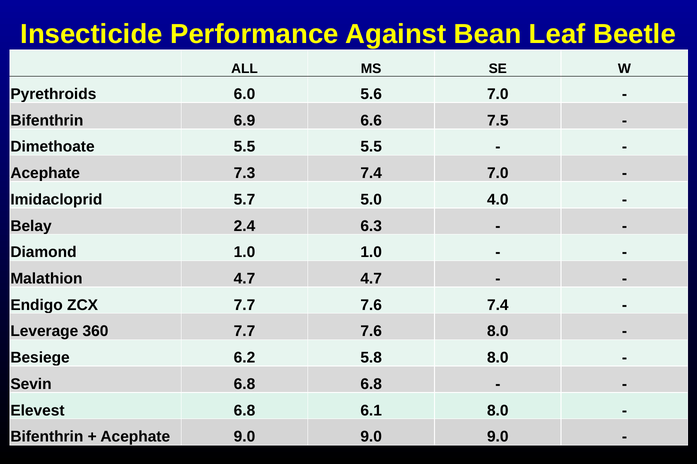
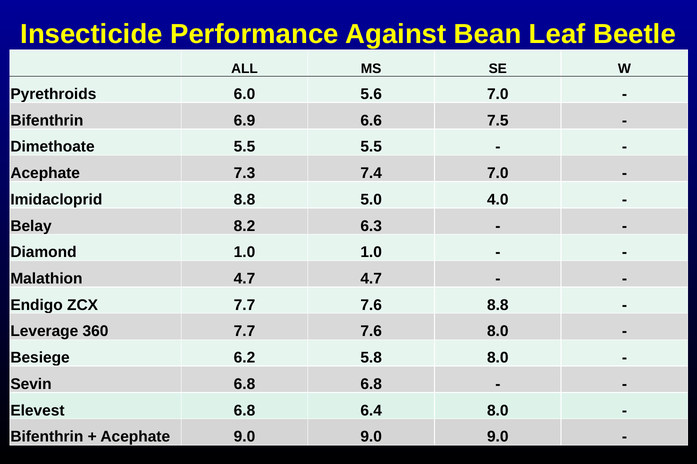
Imidacloprid 5.7: 5.7 -> 8.8 (244, 200)
2.4: 2.4 -> 8.2 (244, 226)
7.6 7.4: 7.4 -> 8.8 (498, 305)
6.1: 6.1 -> 6.4 (371, 411)
